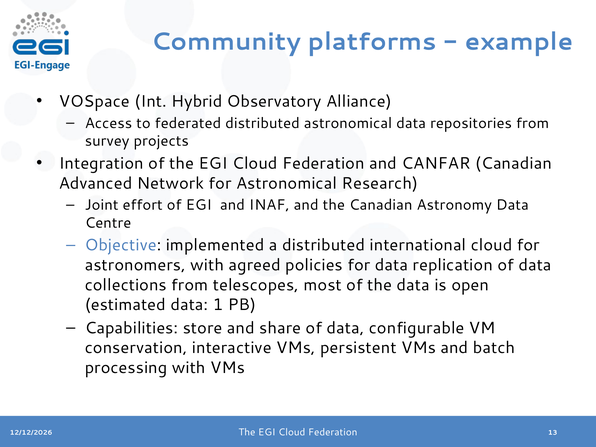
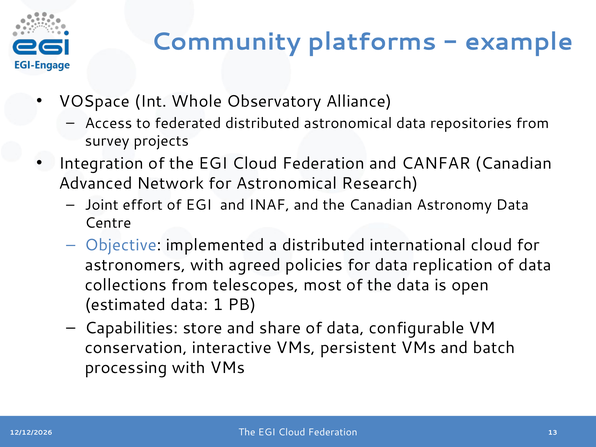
Hybrid: Hybrid -> Whole (197, 101)
